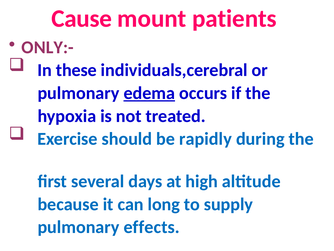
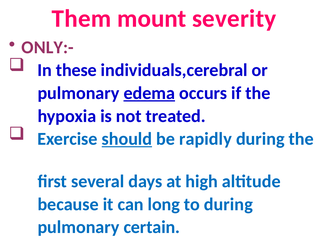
Cause: Cause -> Them (81, 18)
patients: patients -> severity (234, 18)
should underline: none -> present (127, 139)
to supply: supply -> during (228, 204)
effects: effects -> certain (152, 227)
